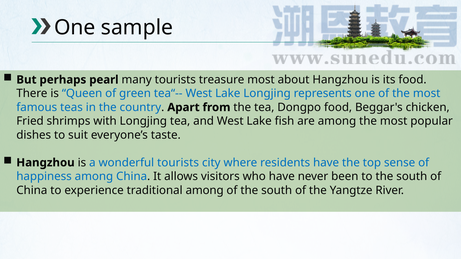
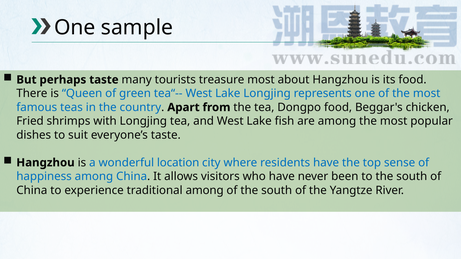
perhaps pearl: pearl -> taste (104, 80)
wonderful tourists: tourists -> location (178, 163)
